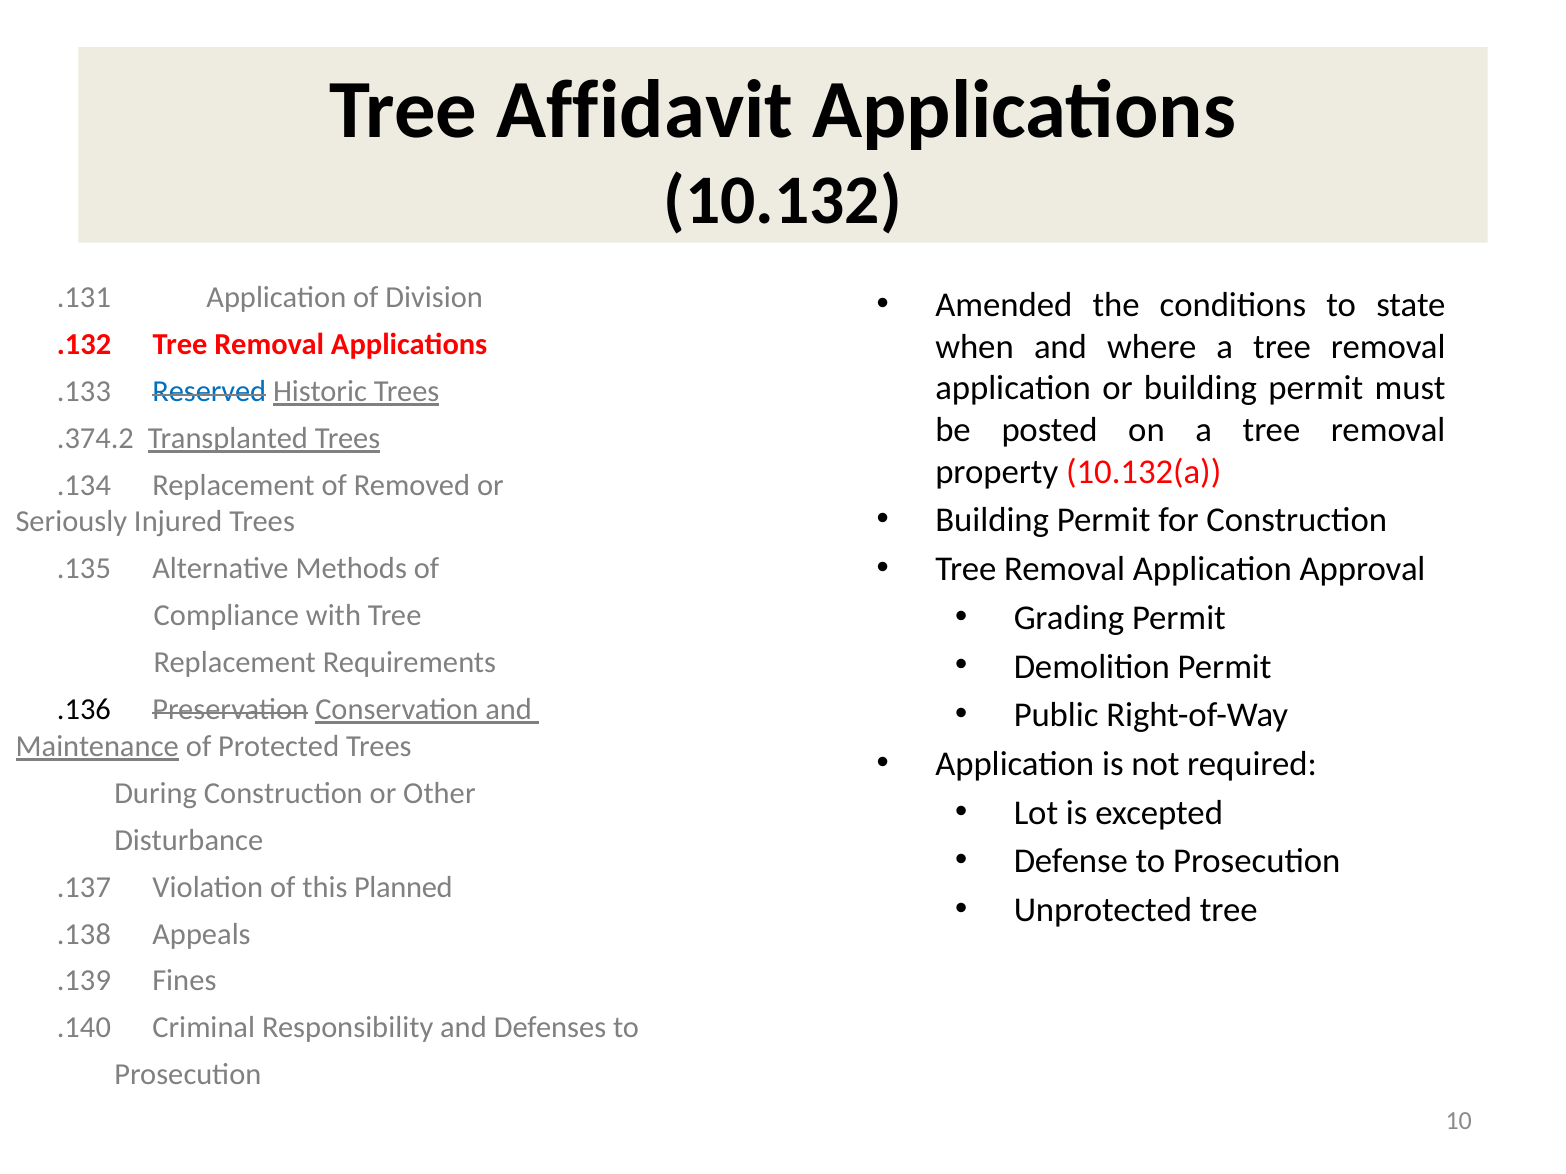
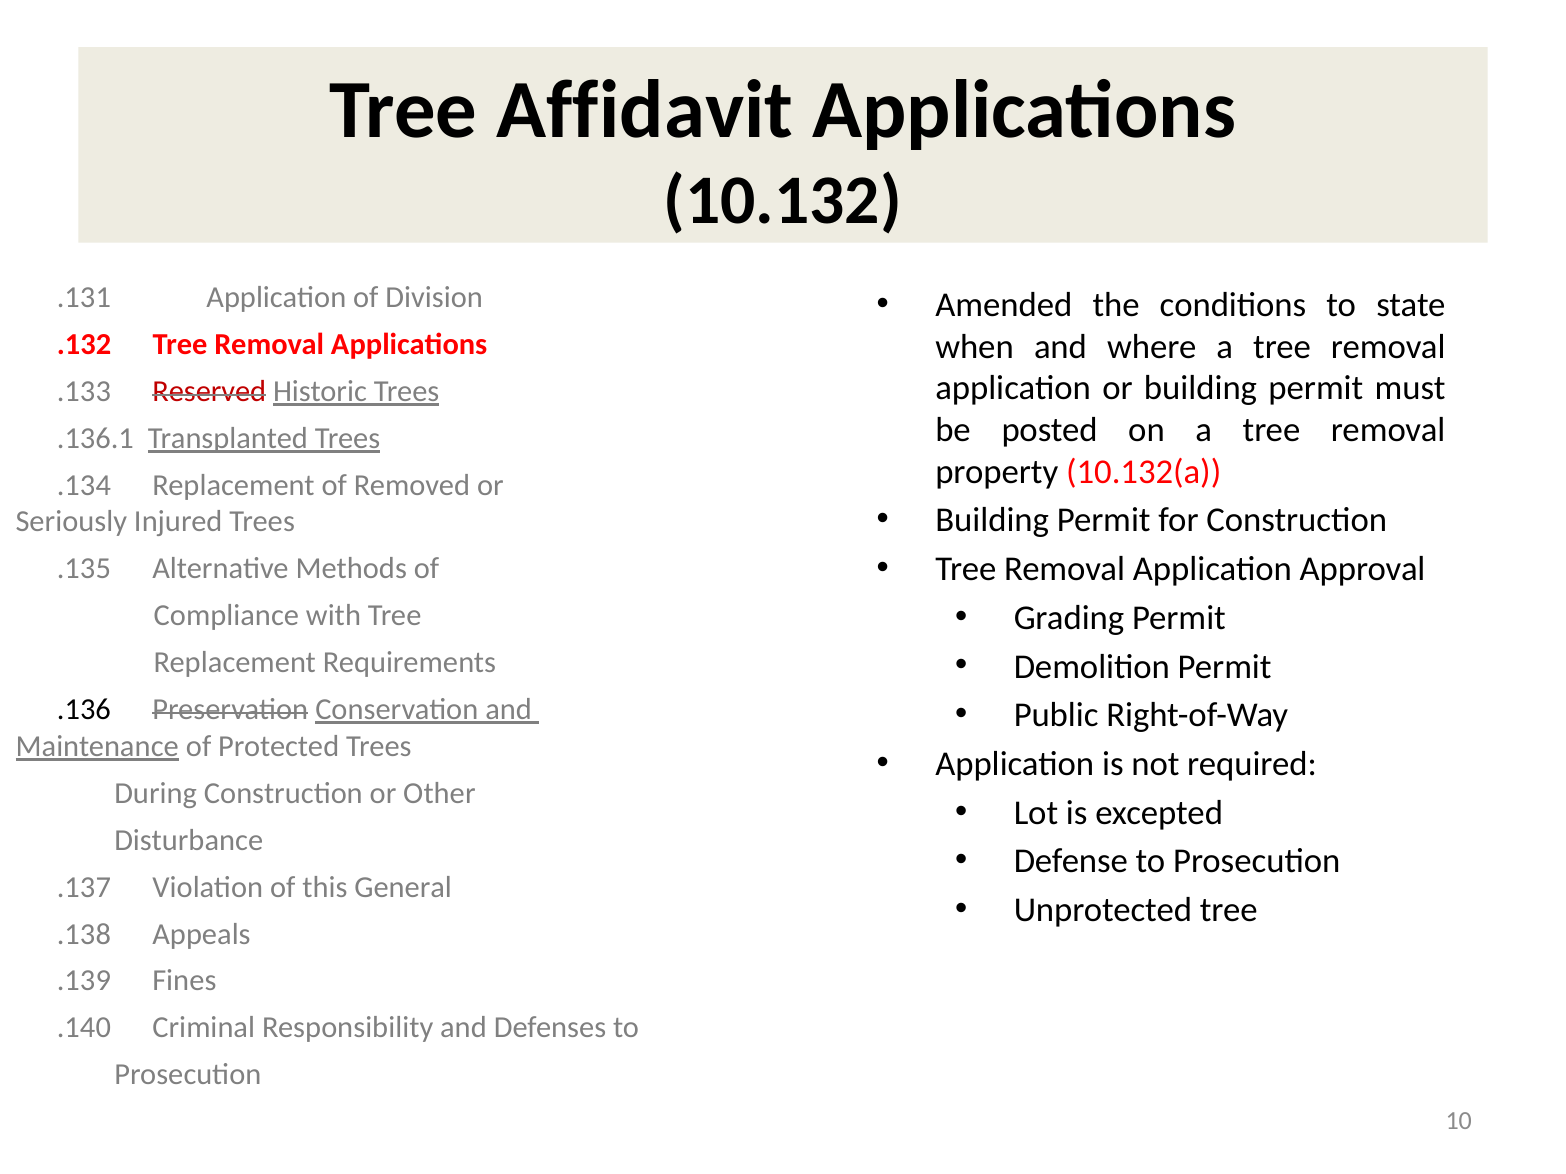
Reserved colour: blue -> red (209, 391)
.374.2: .374.2 -> .136.1 (95, 438)
Planned: Planned -> General (403, 887)
